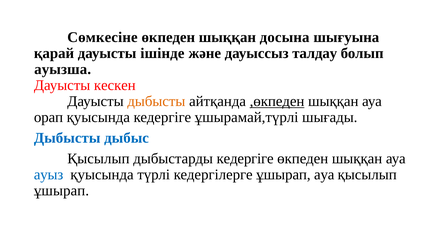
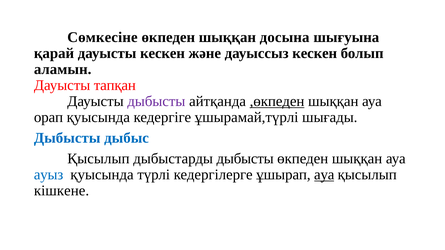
дауысты ішінде: ішінде -> кескен (163, 53)
дауыссыз талдау: талдау -> кескен (315, 53)
ауызша: ауызша -> аламын (63, 69)
кескен: кескен -> тапқан (115, 85)
дыбысты colour: orange -> purple (156, 101)
дыбыстарды кедергіге: кедергіге -> дыбысты (245, 159)
ауа underline: none -> present (324, 175)
ұшырап: ұшырап -> кішкене (62, 191)
